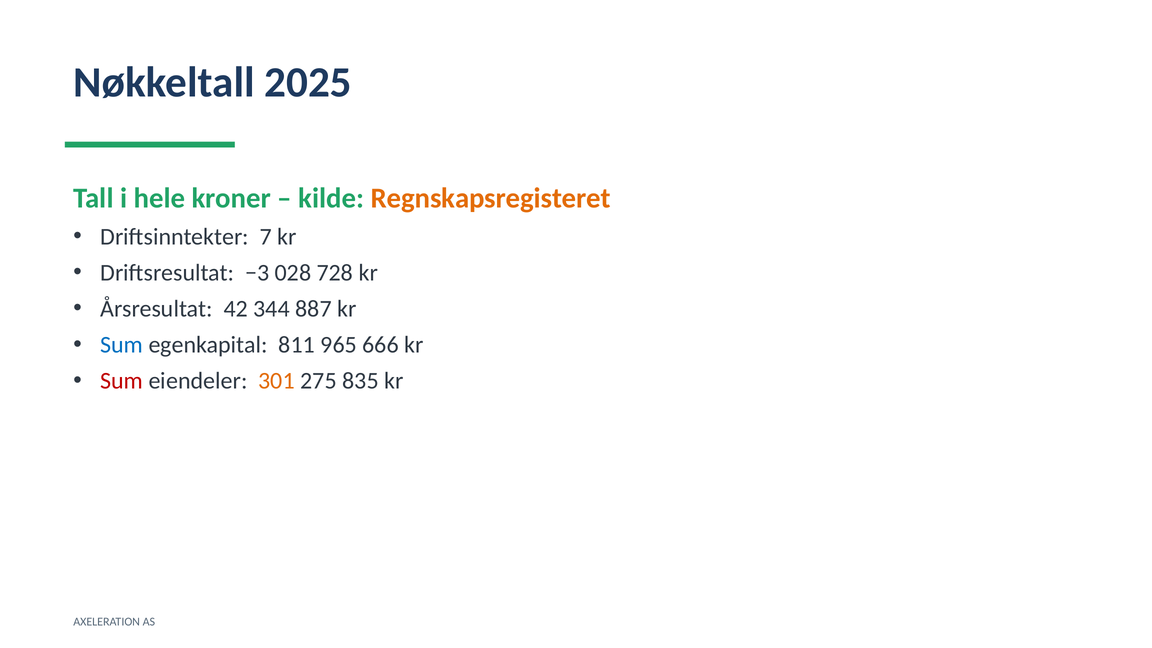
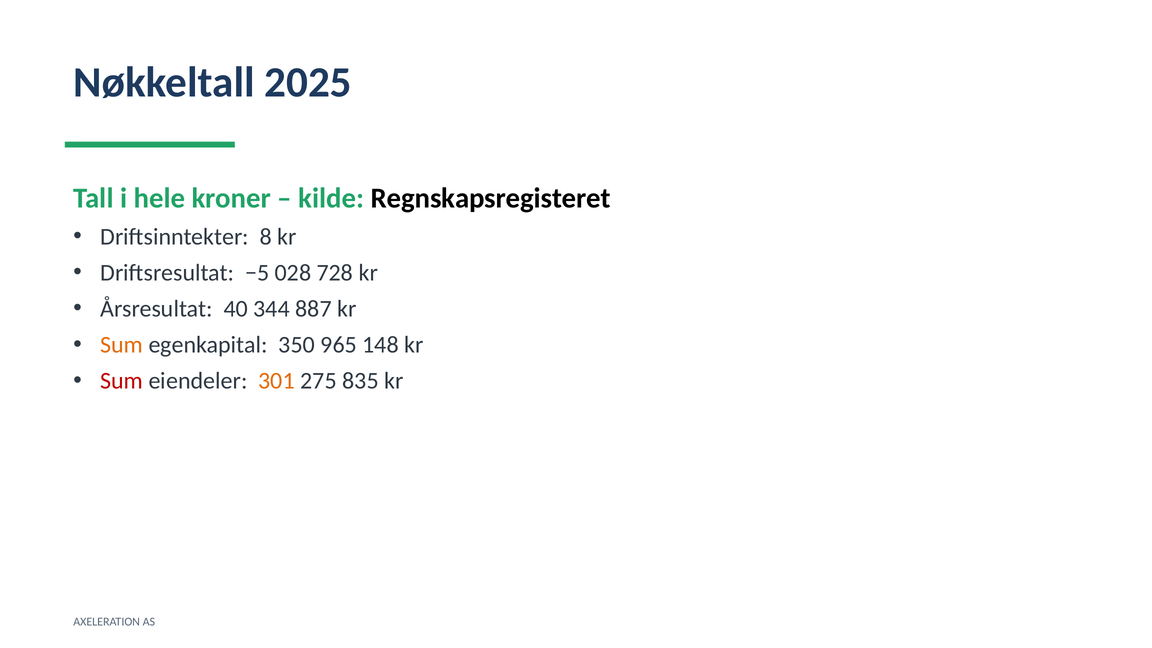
Regnskapsregisteret colour: orange -> black (491, 198)
7: 7 -> 8 (266, 237)
−3: −3 -> −5 (257, 273)
42: 42 -> 40 (236, 309)
Sum colour: blue -> orange (122, 345)
811: 811 -> 350 (297, 345)
666: 666 -> 148 (381, 345)
